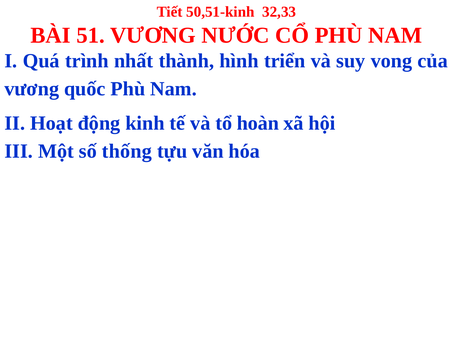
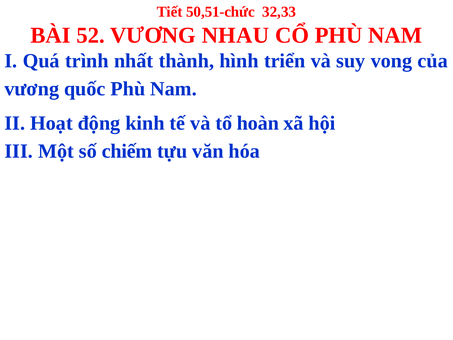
50,51-kinh: 50,51-kinh -> 50,51-chức (221, 12)
51: 51 -> 52 (91, 35)
NƯỚC: NƯỚC -> NHAU (235, 35)
thống: thống -> chiếm (127, 151)
